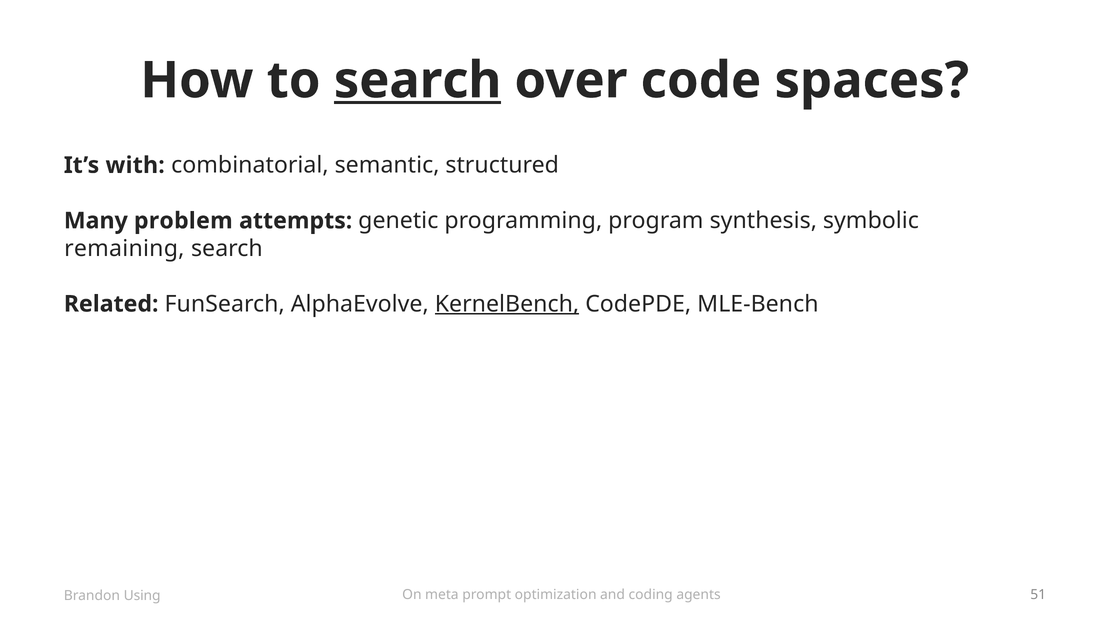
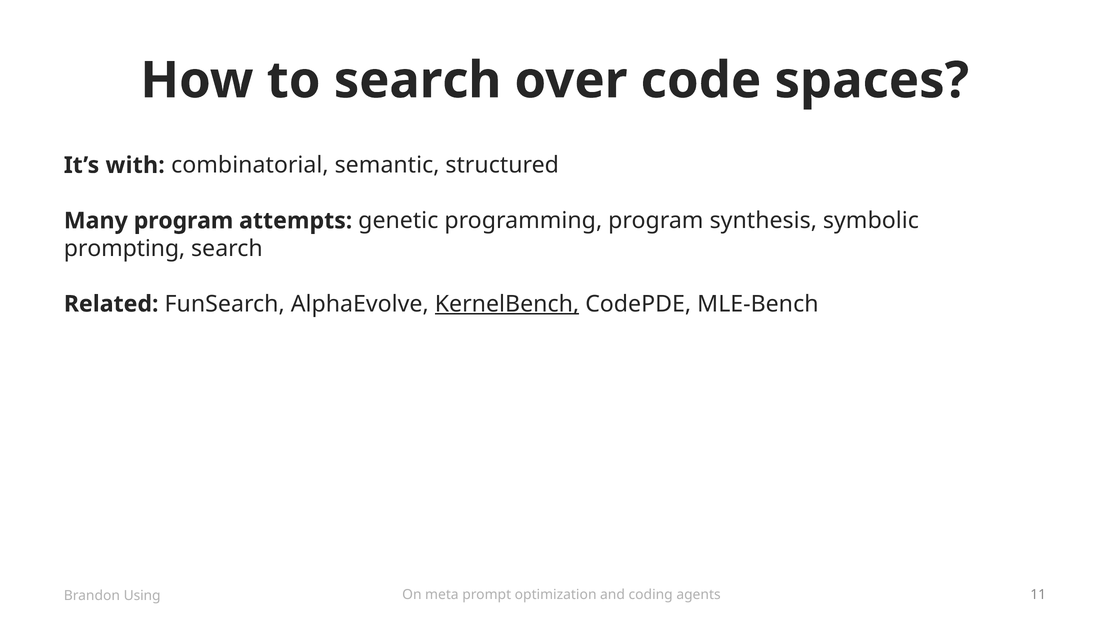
search underline: present -> none (418, 81)
Many problem: problem -> program (184, 221)
remaining: remaining -> prompting (124, 249)
51: 51 -> 11 (1038, 595)
